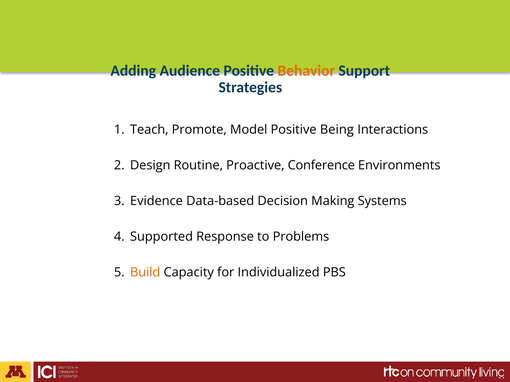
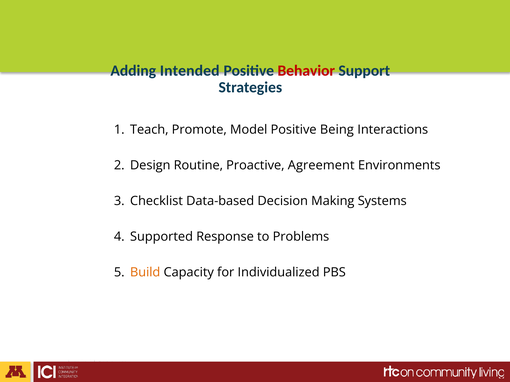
Audience: Audience -> Intended (190, 71)
Behavior colour: orange -> red (306, 71)
Conference: Conference -> Agreement (321, 166)
Evidence: Evidence -> Checklist (156, 201)
